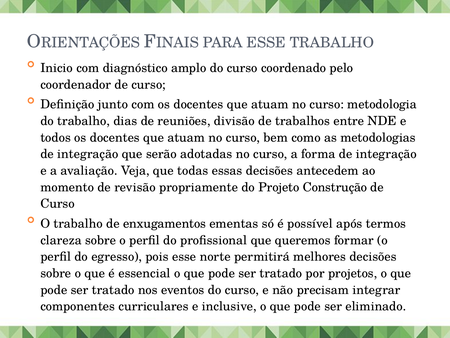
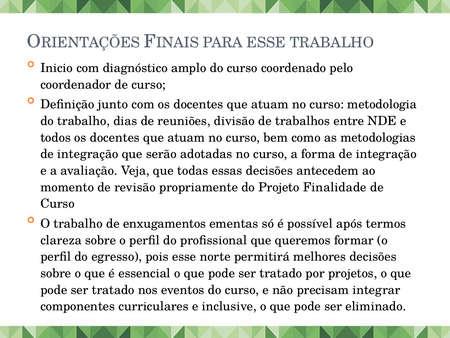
Construção: Construção -> Finalidade (335, 187)
